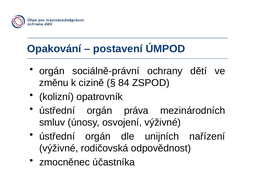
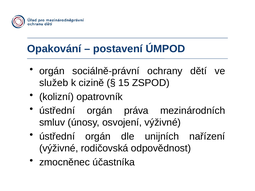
změnu: změnu -> služeb (54, 83)
84: 84 -> 15 (124, 83)
